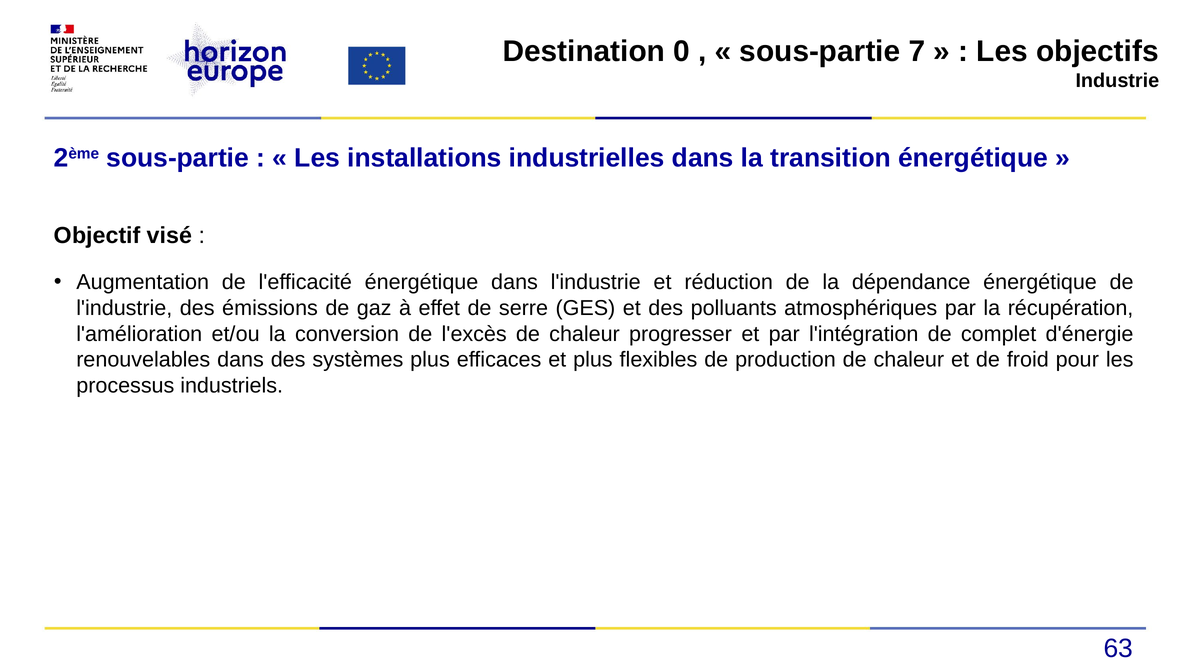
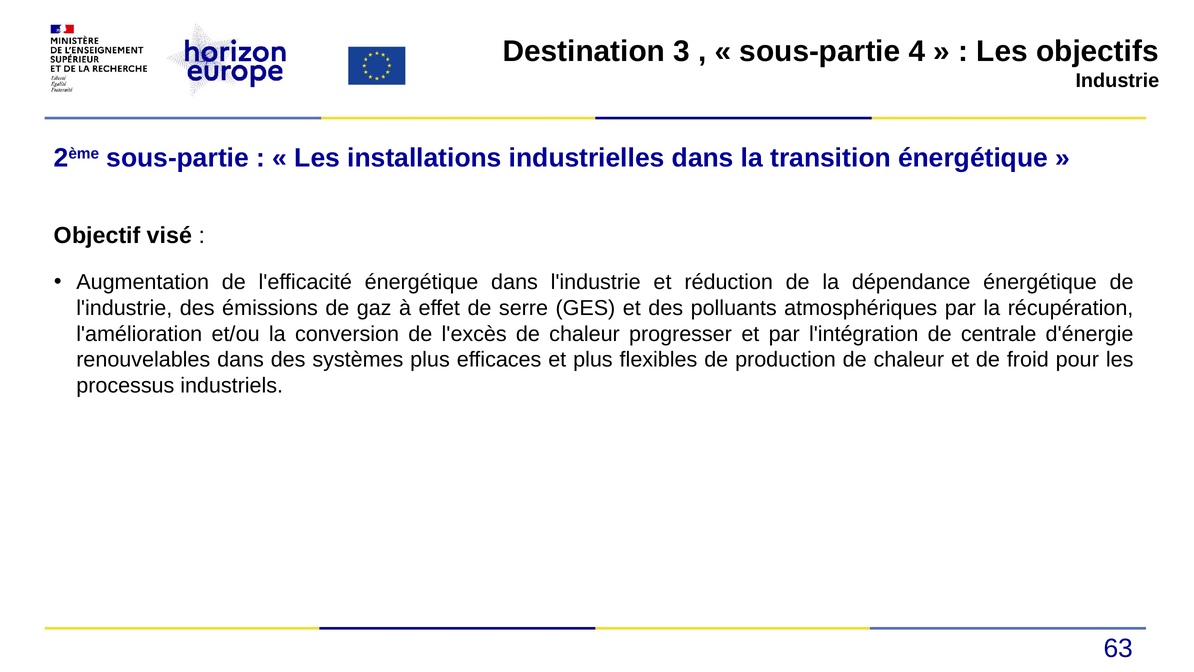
0: 0 -> 3 (682, 51)
7: 7 -> 4 (917, 51)
complet: complet -> centrale (999, 334)
